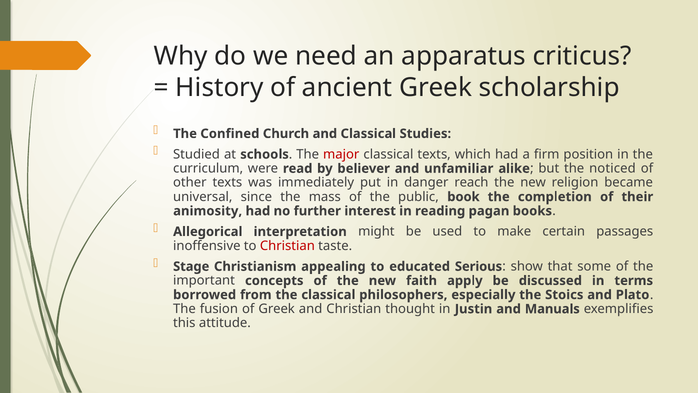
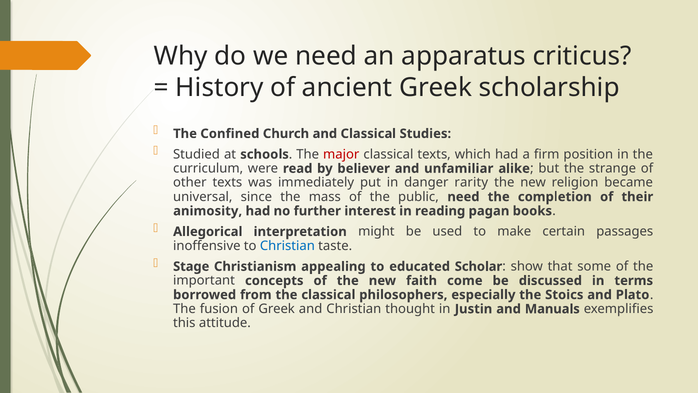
noticed: noticed -> strange (613, 168)
reach: reach -> rarity (471, 182)
public book: book -> need (463, 197)
Christian colour: red -> blue (287, 246)
Serious: Serious -> Scholar (478, 266)
apply: apply -> come (465, 280)
